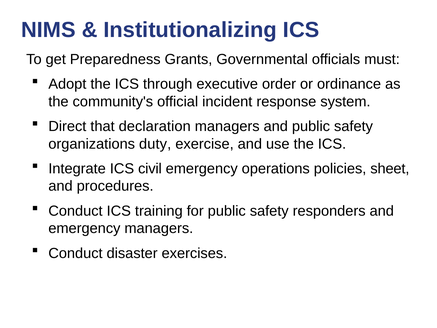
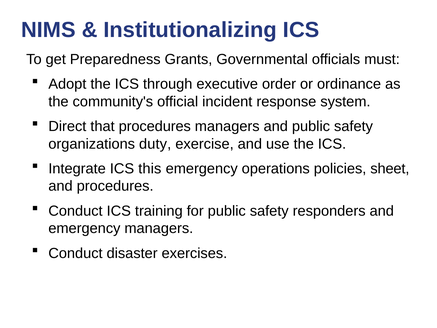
that declaration: declaration -> procedures (155, 126)
civil: civil -> this (150, 169)
